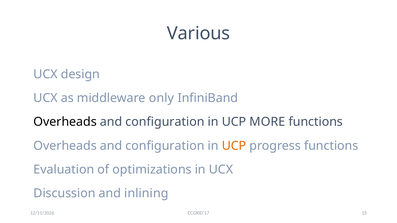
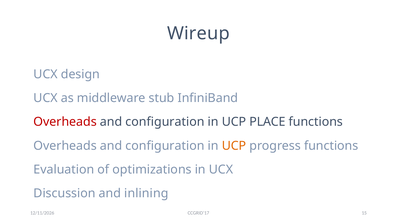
Various: Various -> Wireup (198, 33)
only: only -> stub (162, 98)
Overheads colour: black -> red (65, 122)
MORE: MORE -> PLACE (267, 122)
